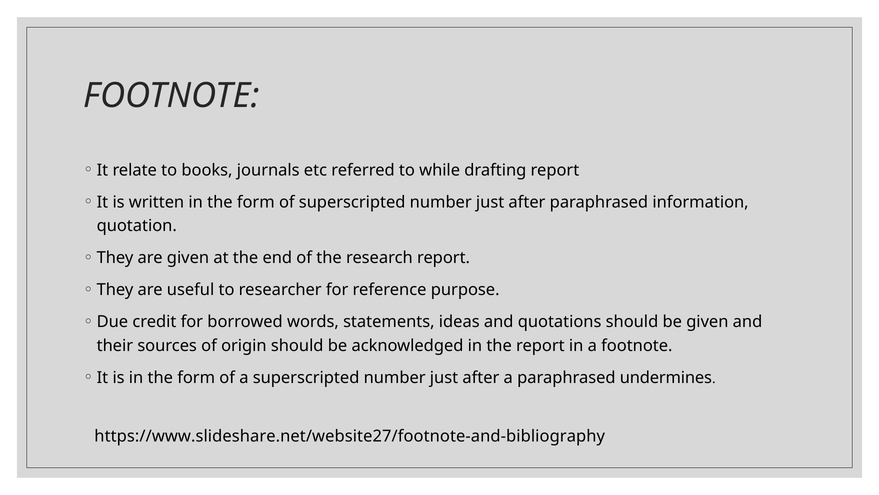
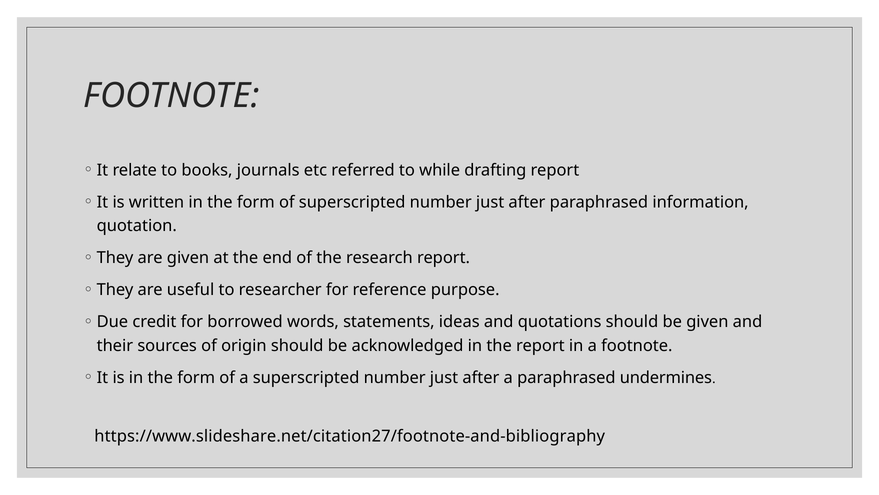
https://www.slideshare.net/website27/footnote-and-bibliography: https://www.slideshare.net/website27/footnote-and-bibliography -> https://www.slideshare.net/citation27/footnote-and-bibliography (350, 436)
